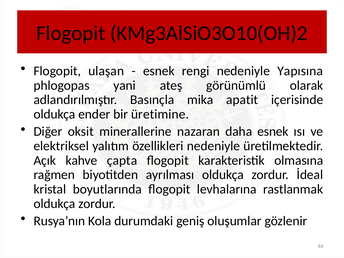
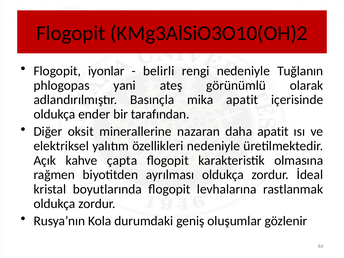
ulaşan: ulaşan -> iyonlar (106, 71)
esnek: esnek -> belirli (159, 71)
Yapısına: Yapısına -> Tuğlanın (300, 71)
üretimine: üretimine -> tarafından (160, 114)
daha esnek: esnek -> apatit (273, 131)
